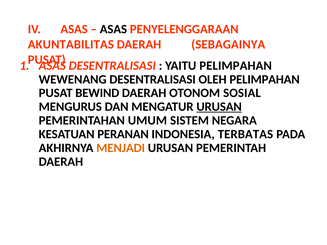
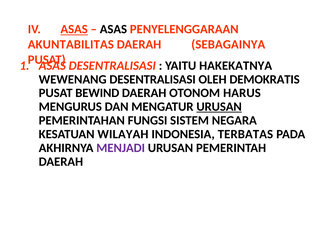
ASAS underline: none -> present (74, 29)
YAITU PELIMPAHAN: PELIMPAHAN -> HAKEKATNYA (236, 66)
OLEH PELIMPAHAN: PELIMPAHAN -> DEMOKRATIS (265, 79)
SOSIAL: SOSIAL -> HARUS (242, 93)
UMUM: UMUM -> FUNGSI (148, 121)
PERANAN: PERANAN -> WILAYAH (123, 134)
MENJADI colour: orange -> purple (121, 148)
